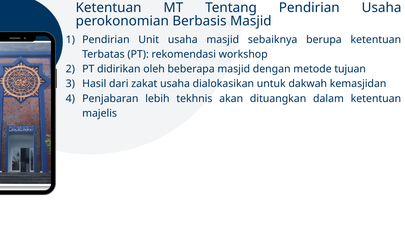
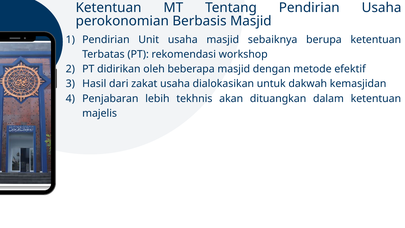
tujuan: tujuan -> efektif (350, 69)
